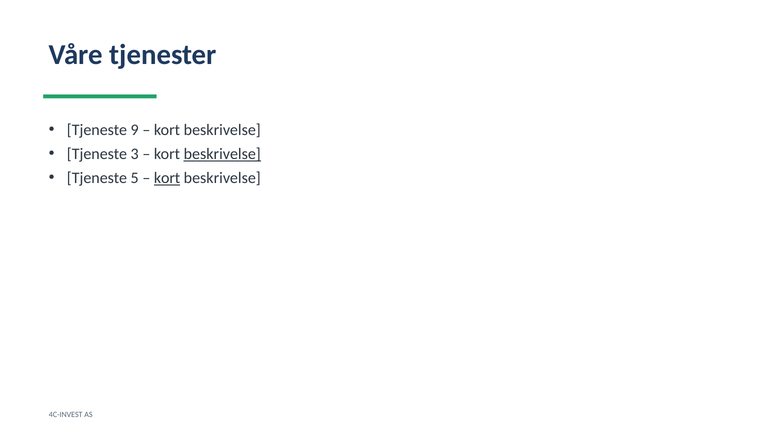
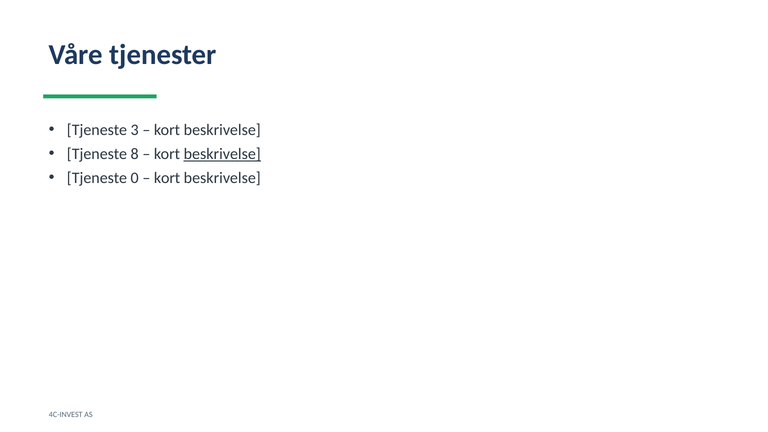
9: 9 -> 3 (135, 130)
3: 3 -> 8 (135, 154)
5: 5 -> 0 (135, 178)
kort underline: present -> none (167, 178)
